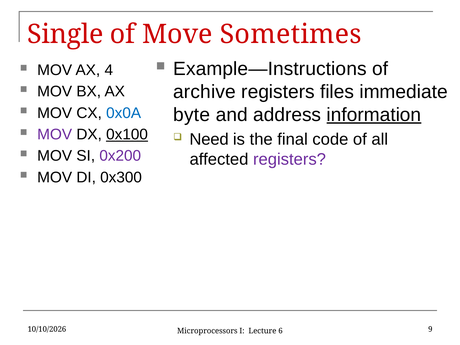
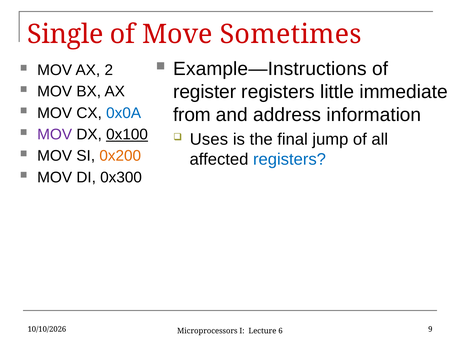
4: 4 -> 2 (109, 70)
archive: archive -> register (205, 92)
files: files -> little (337, 92)
byte: byte -> from (192, 115)
information underline: present -> none (374, 115)
Need: Need -> Uses (209, 139)
code: code -> jump (330, 139)
0x200 colour: purple -> orange (120, 156)
registers colour: purple -> blue (289, 159)
